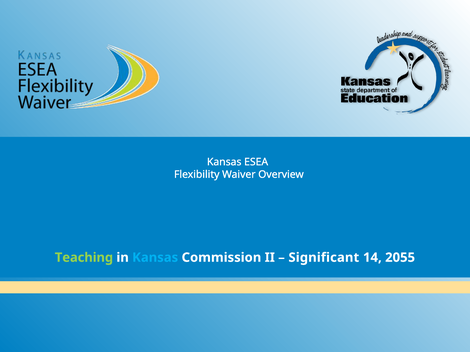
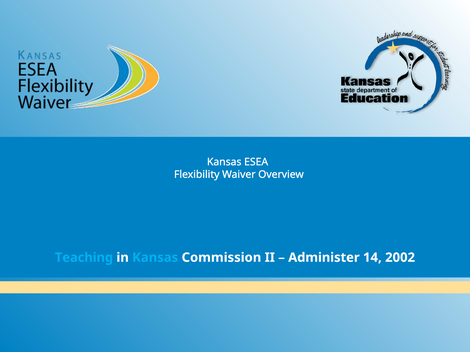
Teaching colour: light green -> light blue (84, 258)
Significant: Significant -> Administer (324, 258)
2055: 2055 -> 2002 (400, 258)
